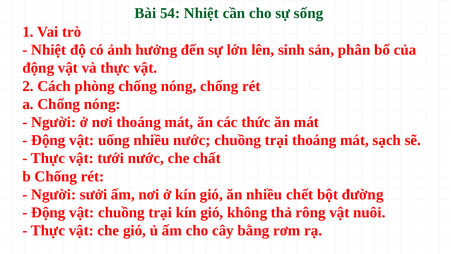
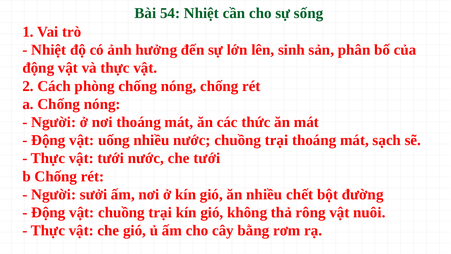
che chất: chất -> tưới (207, 158)
